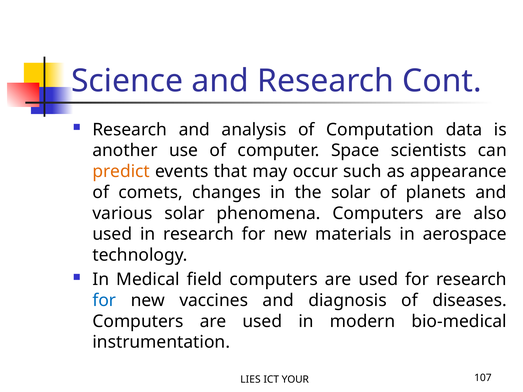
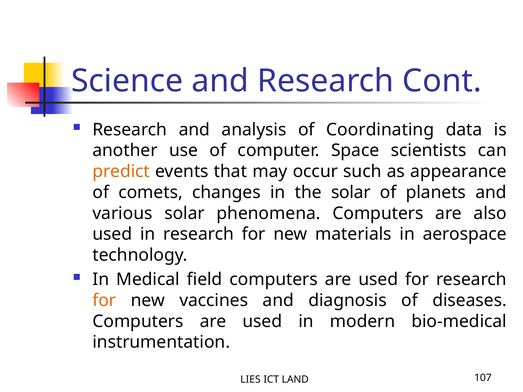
Computation: Computation -> Coordinating (380, 130)
for colour: blue -> orange (104, 301)
YOUR: YOUR -> LAND (295, 380)
